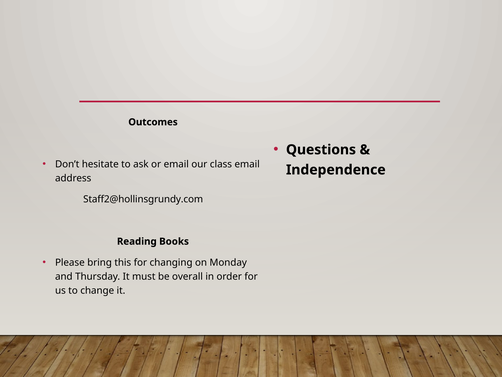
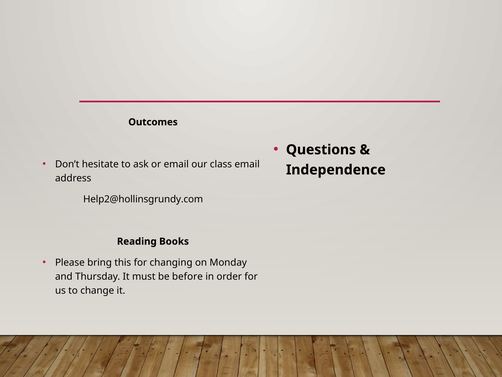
Staff2@hollinsgrundy.com: Staff2@hollinsgrundy.com -> Help2@hollinsgrundy.com (143, 199)
overall: overall -> before (187, 276)
